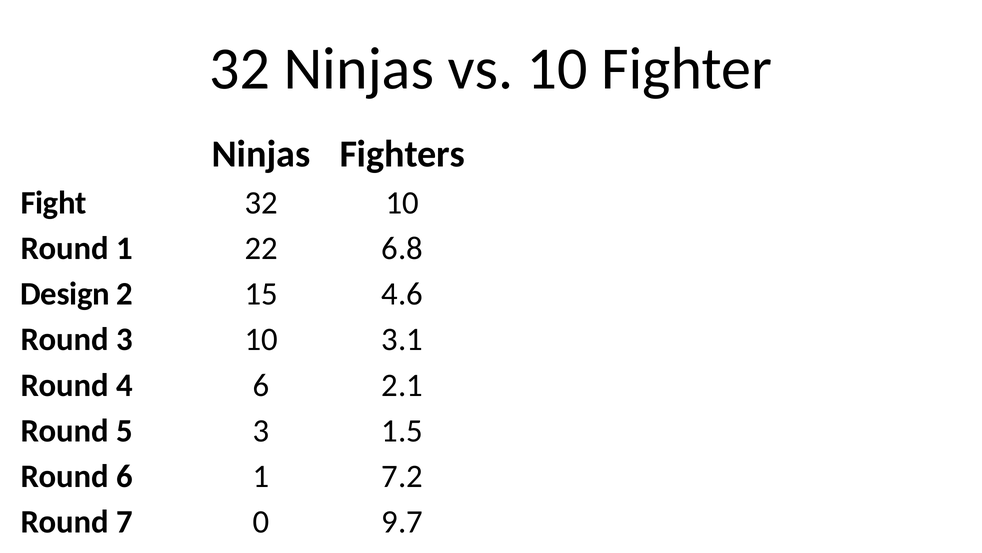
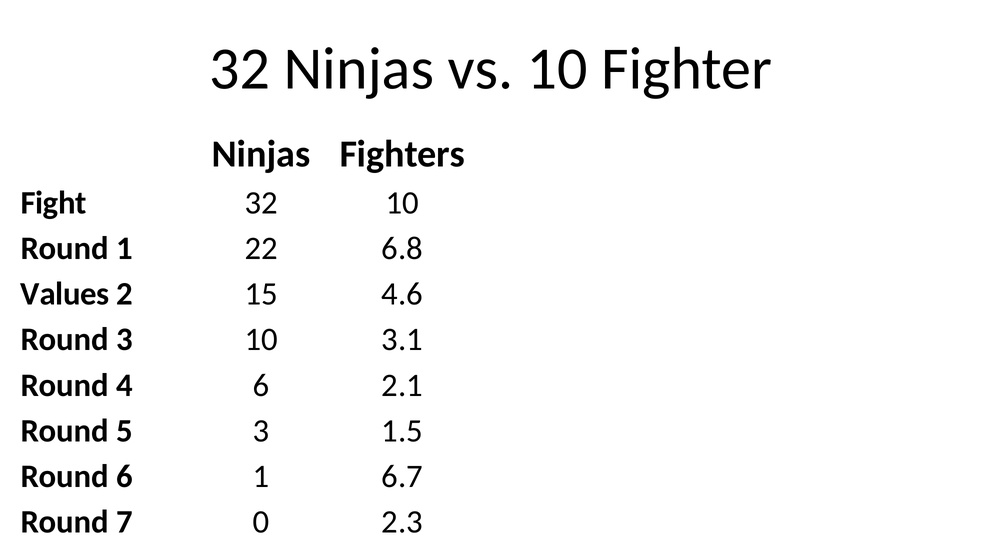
Design: Design -> Values (65, 294)
7.2: 7.2 -> 6.7 (402, 476)
9.7: 9.7 -> 2.3 (402, 521)
